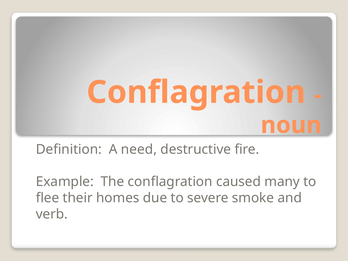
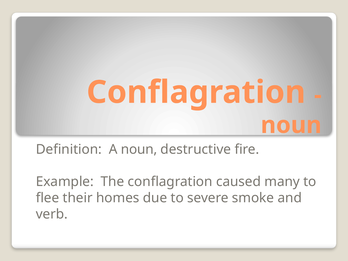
A need: need -> noun (139, 149)
